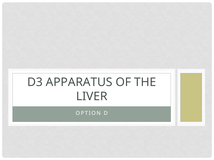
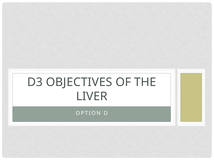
APPARATUS: APPARATUS -> OBJECTIVES (79, 82)
